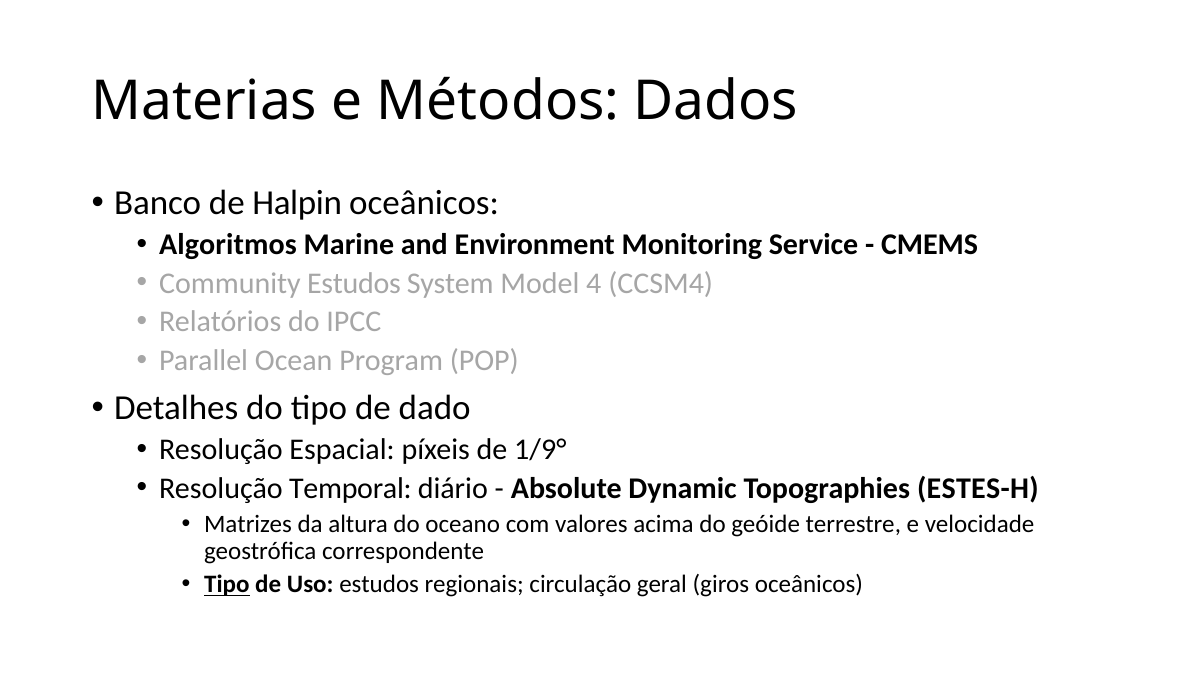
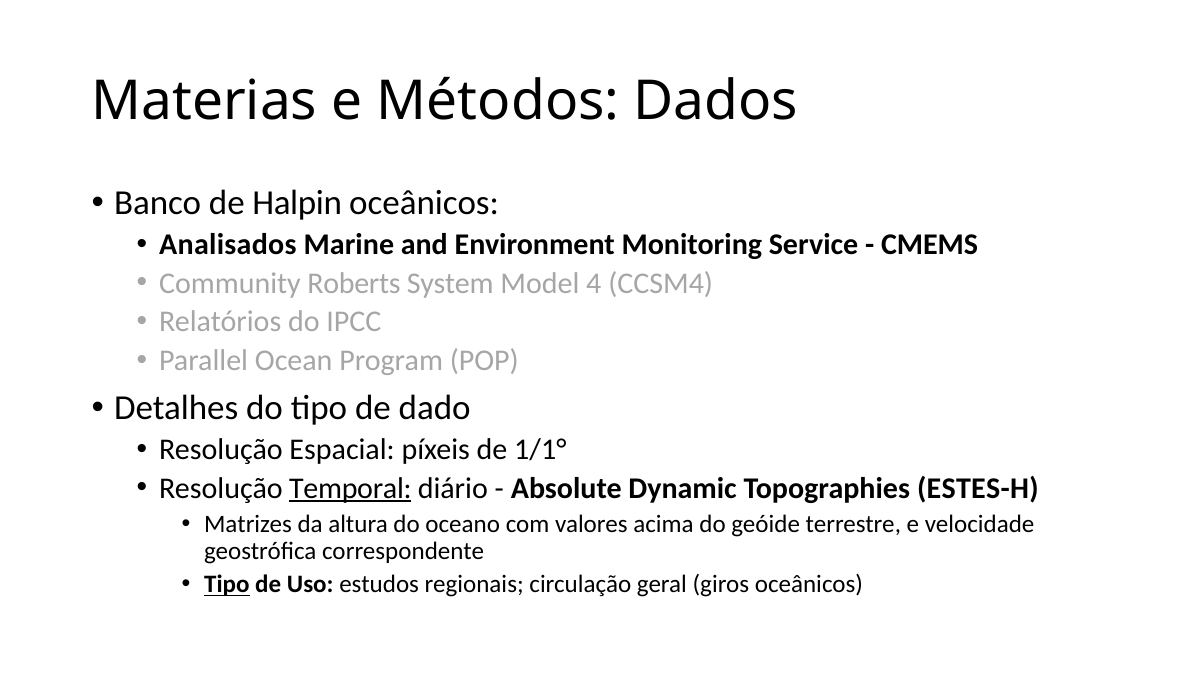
Algoritmos: Algoritmos -> Analisados (228, 244)
Community Estudos: Estudos -> Roberts (354, 283)
1/9°: 1/9° -> 1/1° (540, 449)
Temporal underline: none -> present (350, 488)
